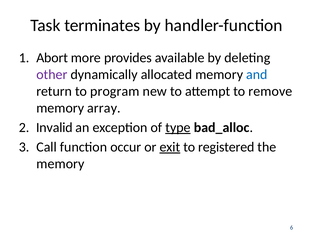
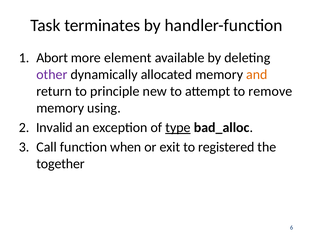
provides: provides -> element (128, 58)
and colour: blue -> orange (257, 75)
program: program -> principle (115, 91)
array: array -> using (104, 108)
occur: occur -> when (126, 147)
exit underline: present -> none (170, 147)
memory: memory -> together (61, 164)
